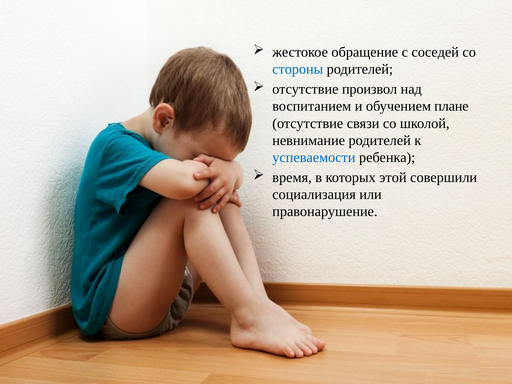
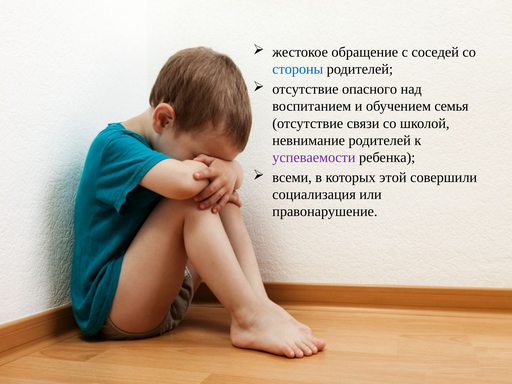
произвол: произвол -> опасного (370, 89)
плане: плане -> семья (451, 106)
успеваемости colour: blue -> purple (314, 158)
время: время -> всеми (292, 177)
